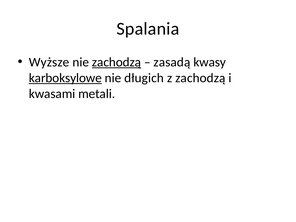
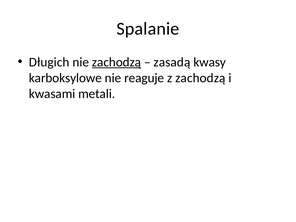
Spalania: Spalania -> Spalanie (148, 29)
Wyższe: Wyższe -> Długich (49, 62)
karboksylowe underline: present -> none (65, 78)
długich: długich -> reaguje (144, 78)
